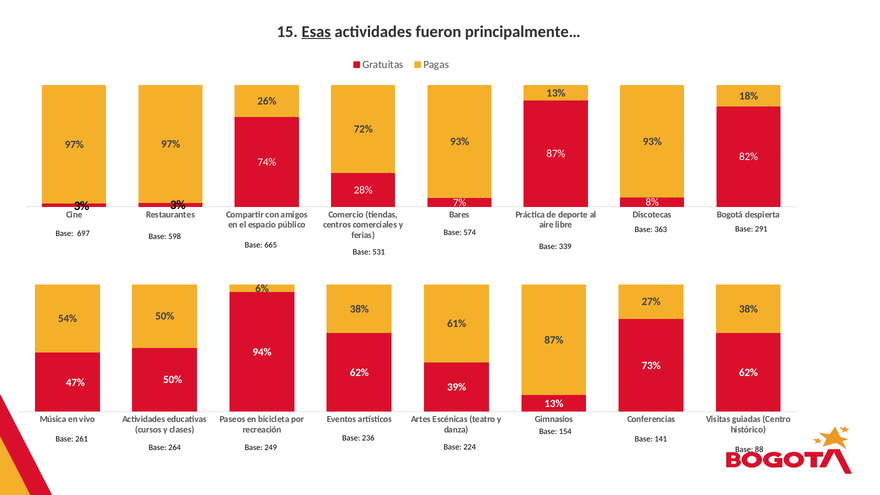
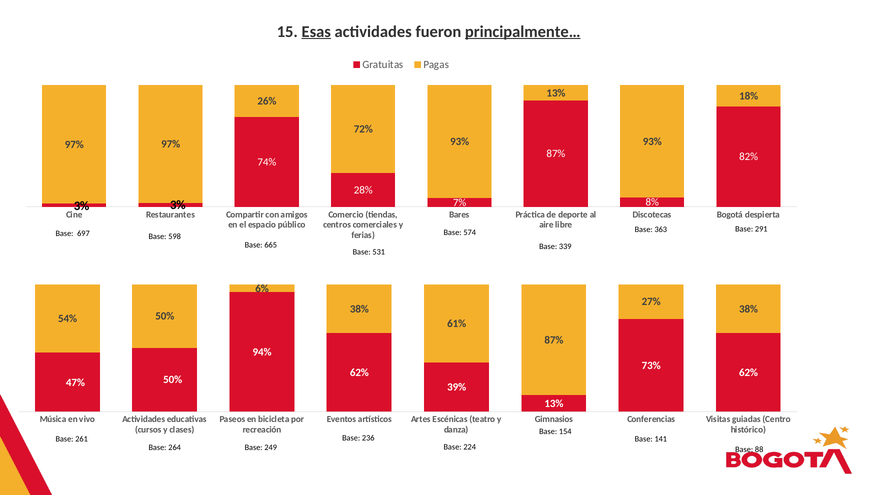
principalmente… underline: none -> present (523, 32)
